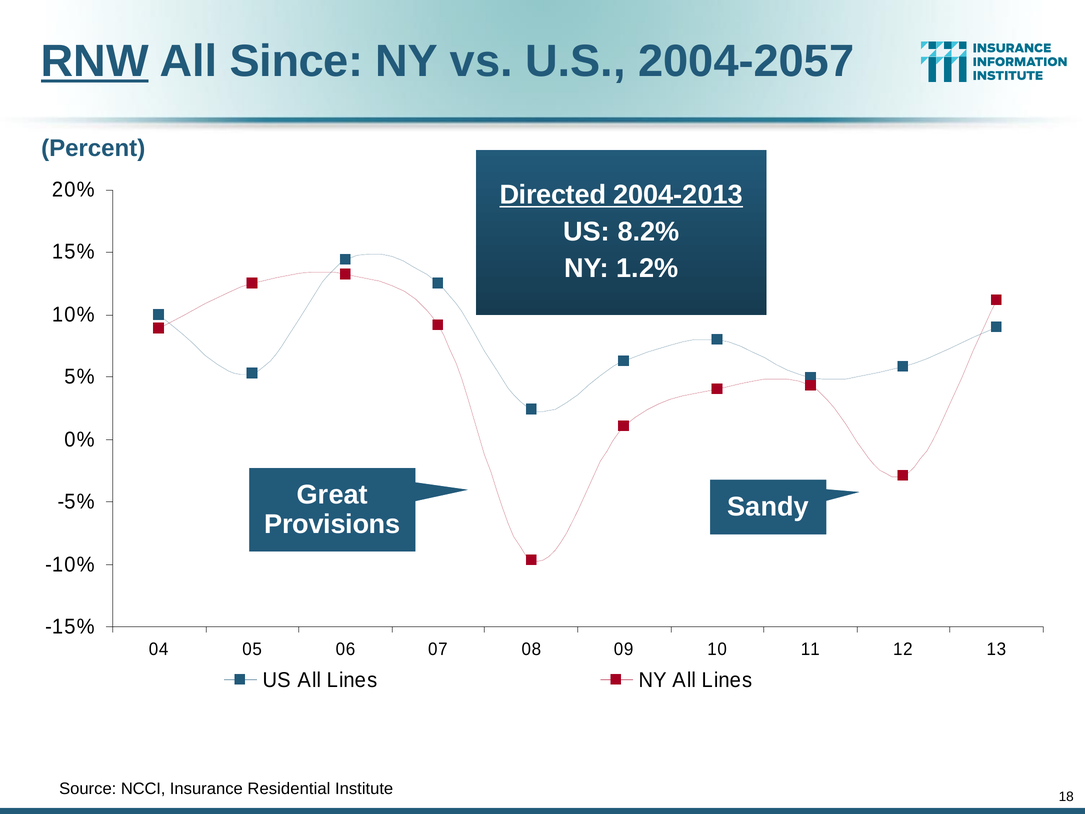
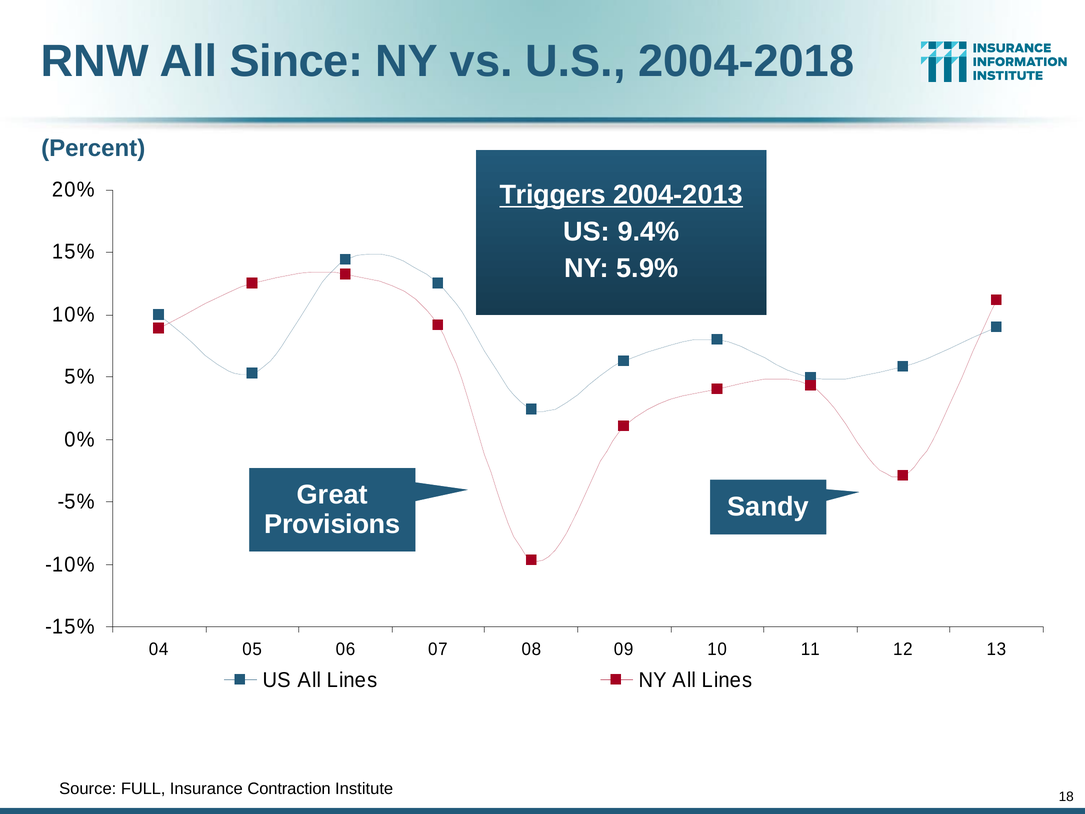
RNW underline: present -> none (95, 61)
2004-2057: 2004-2057 -> 2004-2018 (746, 61)
Directed: Directed -> Triggers (553, 195)
8.2%: 8.2% -> 9.4% (648, 232)
1.2%: 1.2% -> 5.9% (647, 268)
NCCI: NCCI -> FULL (143, 788)
Residential: Residential -> Contraction (289, 788)
